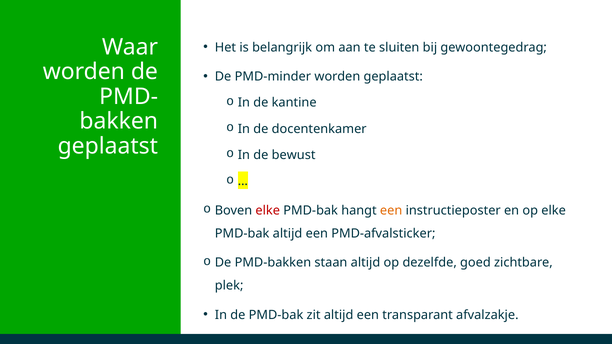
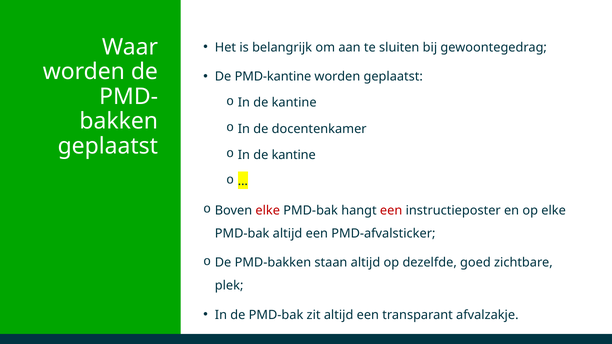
PMD-minder: PMD-minder -> PMD-kantine (273, 77)
bewust: bewust -> kantine (294, 155)
een colour: orange -> red (391, 211)
